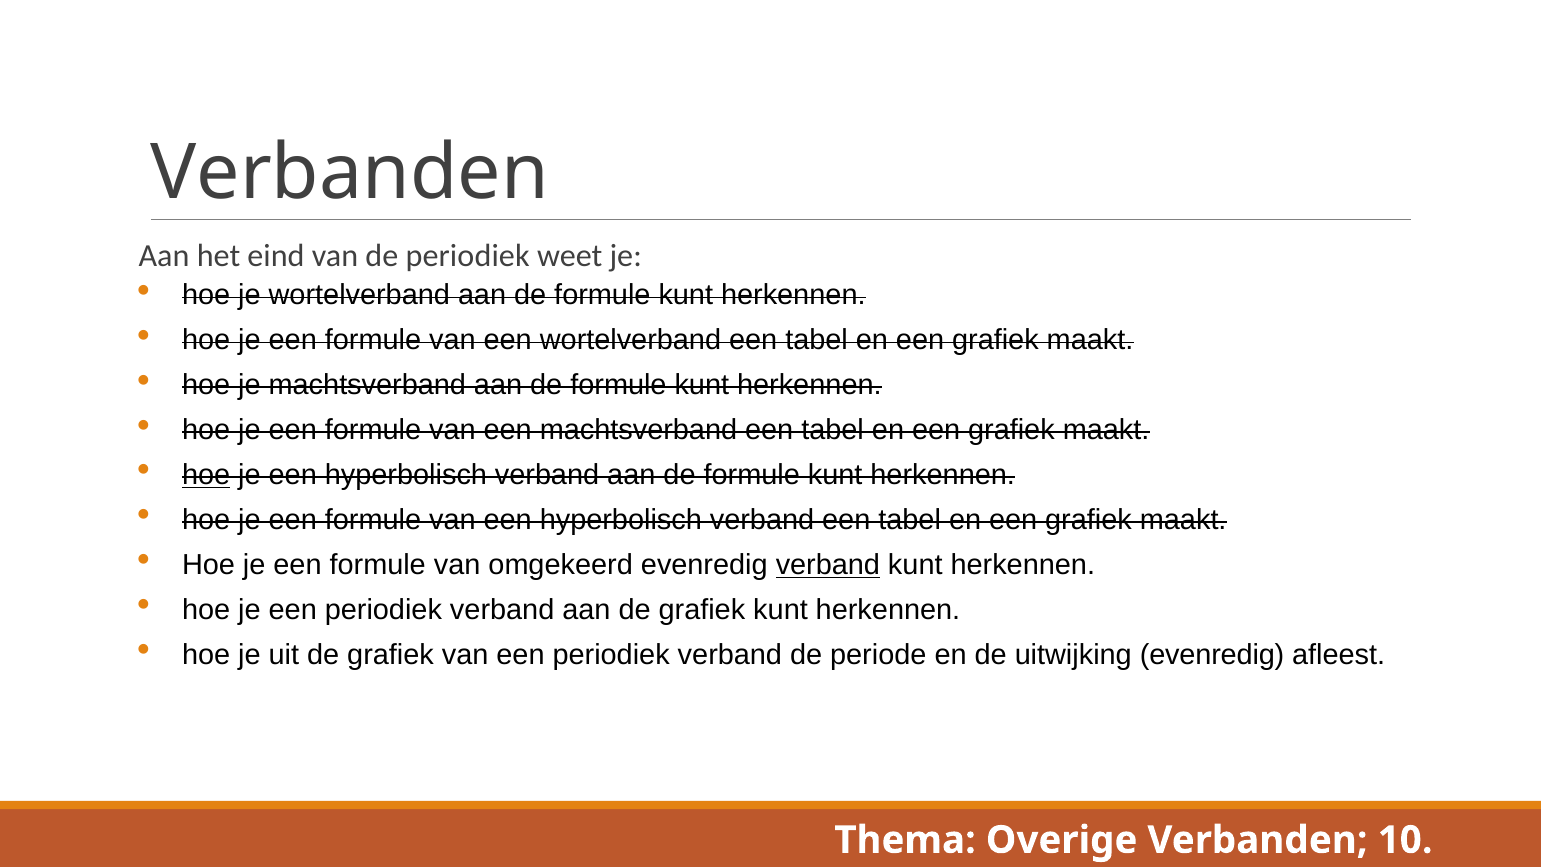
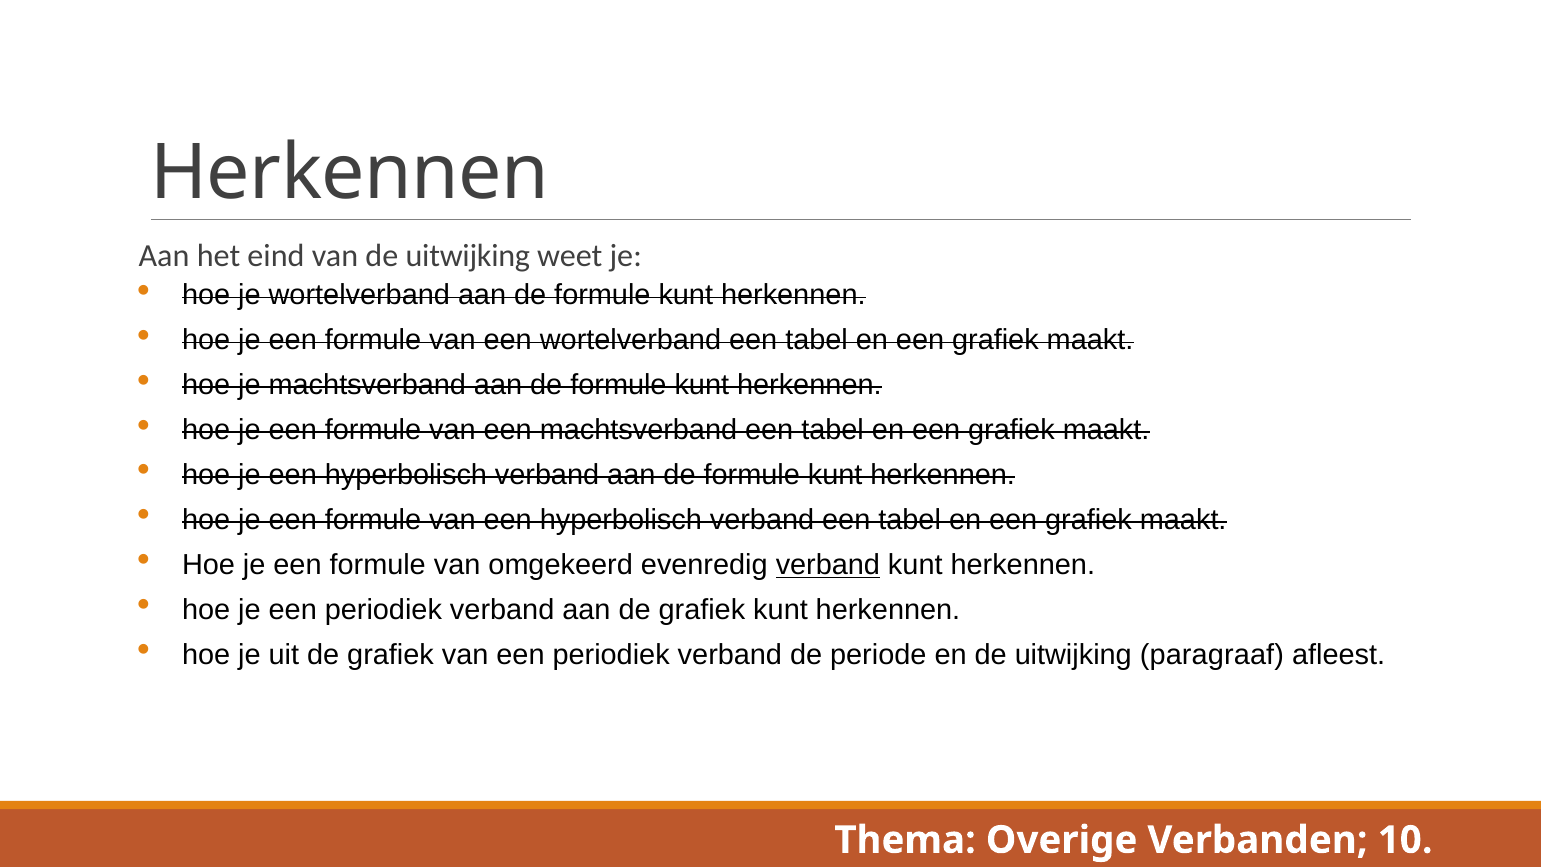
Verbanden: Verbanden -> Herkennen (350, 173)
van de periodiek: periodiek -> uitwijking (468, 256)
hoe underline: present -> none (206, 475)
uitwijking evenredig: evenredig -> paragraaf (1212, 655)
